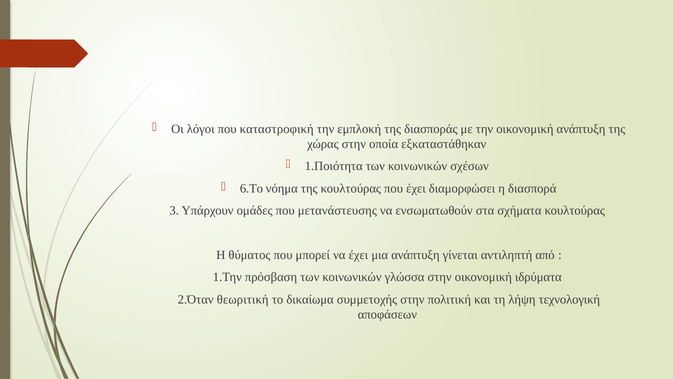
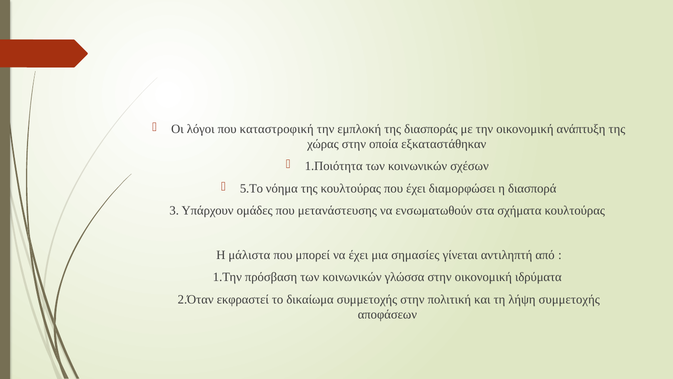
6.Το: 6.Το -> 5.Το (251, 188)
θύματος: θύματος -> μάλιστα (249, 255)
μια ανάπτυξη: ανάπτυξη -> σημασίες (415, 255)
θεωριτική: θεωριτική -> εκφραστεί (243, 299)
λήψη τεχνολογική: τεχνολογική -> συμμετοχής (569, 299)
